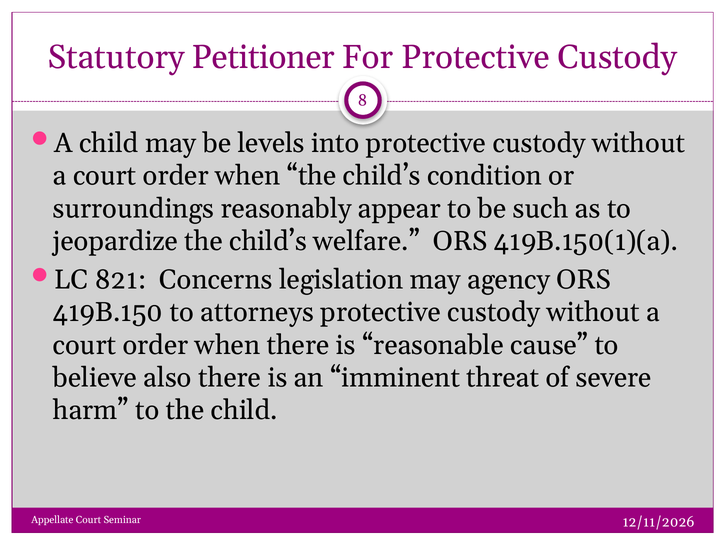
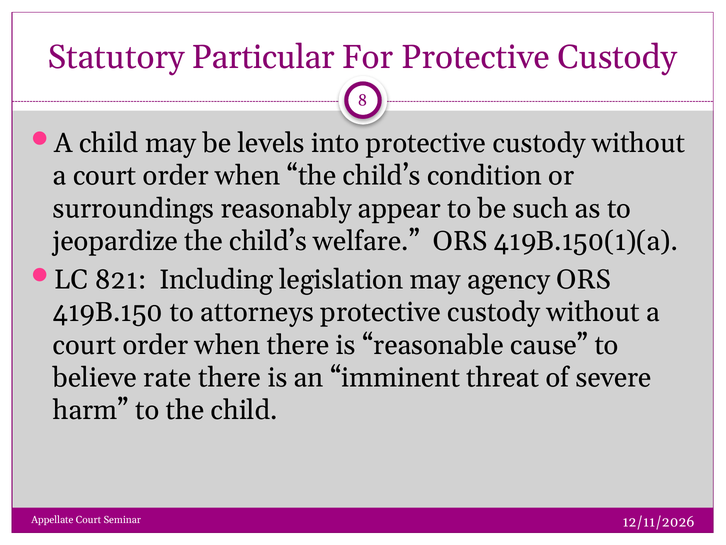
Petitioner: Petitioner -> Particular (263, 57)
Concerns: Concerns -> Including (216, 279)
also: also -> rate (167, 377)
